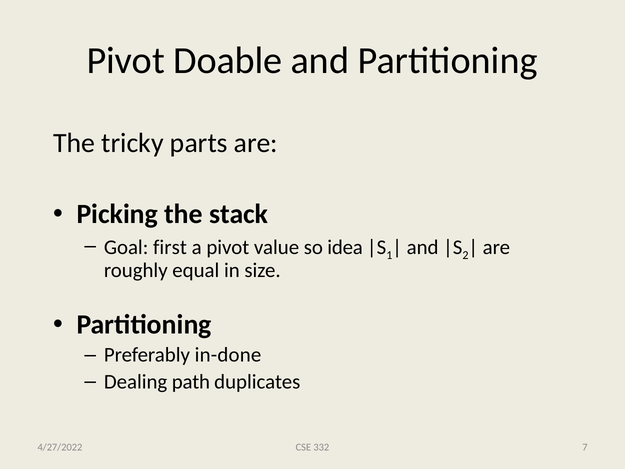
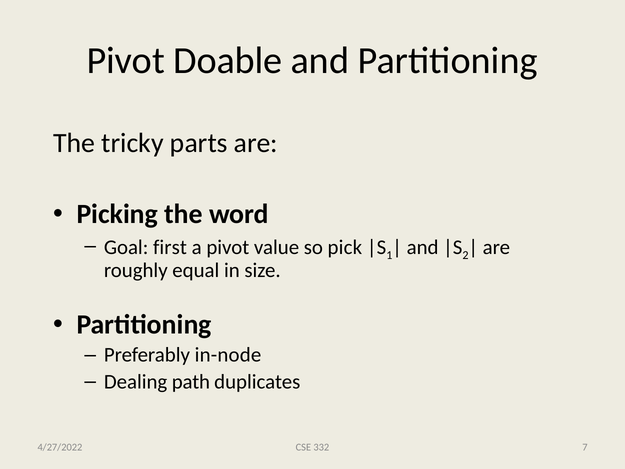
stack: stack -> word (239, 214)
idea: idea -> pick (345, 247)
in-done: in-done -> in-node (228, 355)
